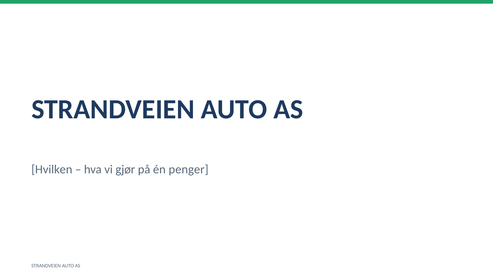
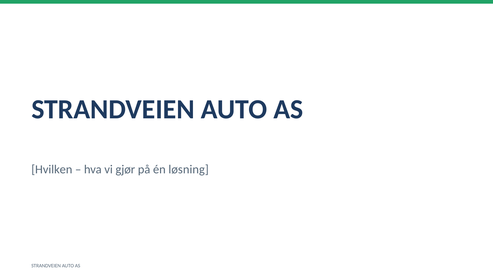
penger: penger -> løsning (189, 170)
